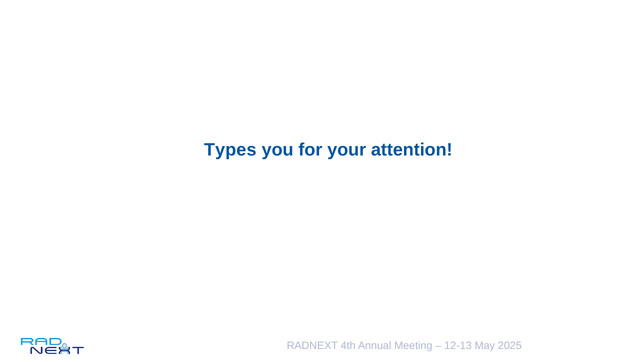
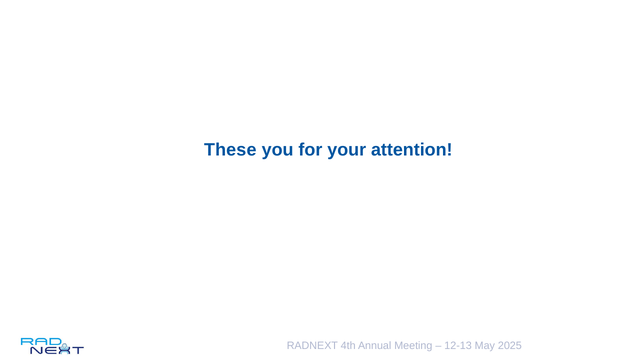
Types: Types -> These (230, 150)
